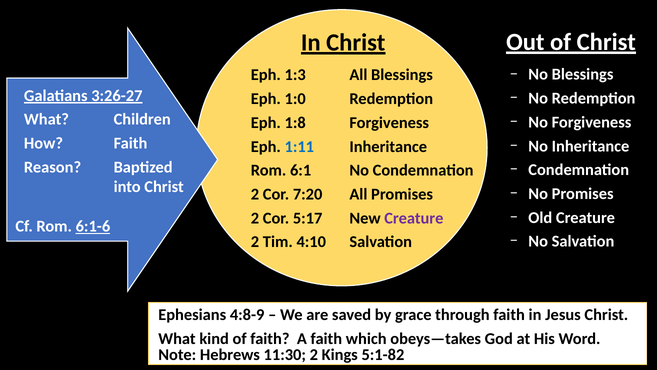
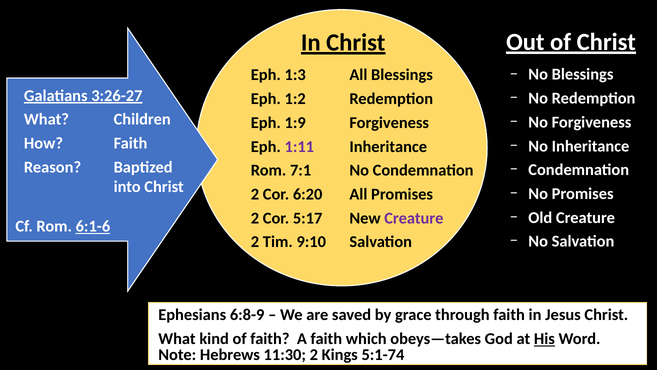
1:0: 1:0 -> 1:2 (295, 99)
1:8: 1:8 -> 1:9 (295, 123)
1:11 colour: blue -> purple (299, 146)
6:1: 6:1 -> 7:1 (301, 170)
7:20: 7:20 -> 6:20 (308, 194)
4:10: 4:10 -> 9:10 (311, 242)
4:8-9: 4:8-9 -> 6:8-9 (247, 314)
His underline: none -> present (544, 338)
5:1-82: 5:1-82 -> 5:1-74 (383, 354)
